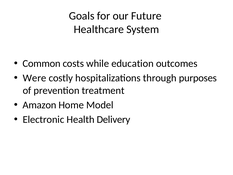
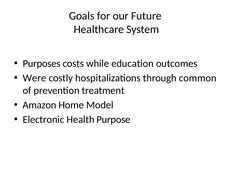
Common: Common -> Purposes (42, 63)
purposes: purposes -> common (198, 78)
Delivery: Delivery -> Purpose (114, 119)
